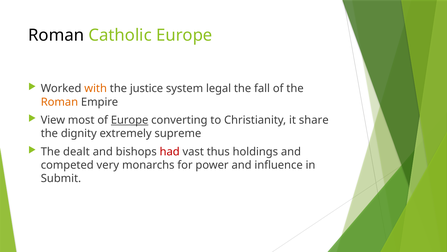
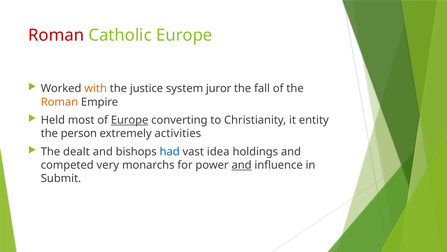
Roman colour: black -> red (56, 35)
legal: legal -> juror (219, 88)
View: View -> Held (53, 120)
share: share -> entity (314, 120)
dignity: dignity -> person (79, 133)
supreme: supreme -> activities (178, 133)
had colour: red -> blue (170, 151)
thus: thus -> idea (218, 151)
and underline: none -> present (242, 165)
